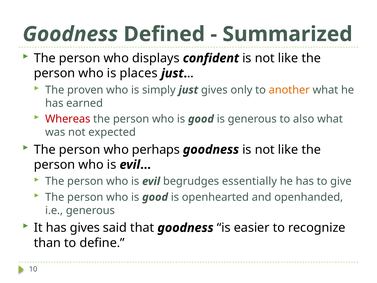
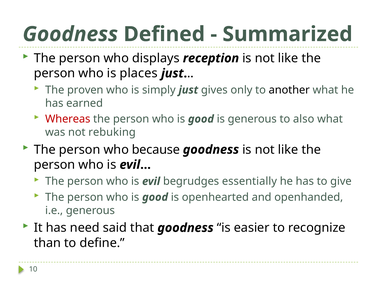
confident: confident -> reception (211, 58)
another colour: orange -> black (289, 90)
expected: expected -> rebuking (112, 132)
perhaps: perhaps -> because (156, 149)
has gives: gives -> need (85, 228)
